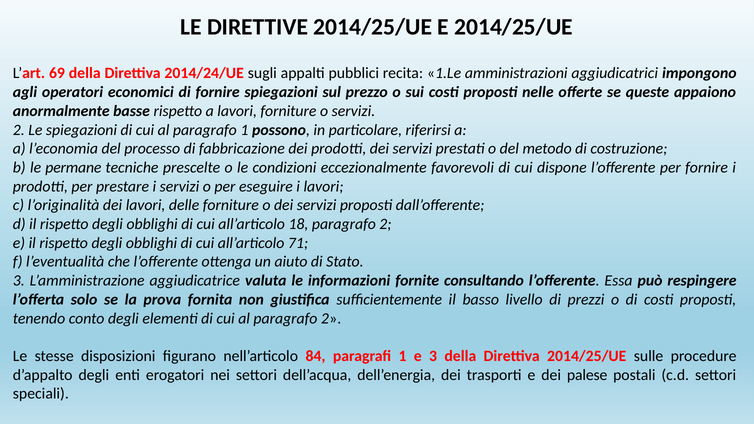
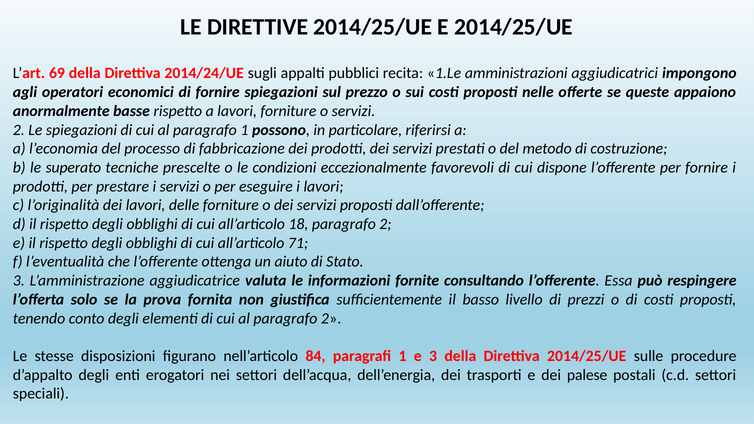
permane: permane -> superato (73, 168)
